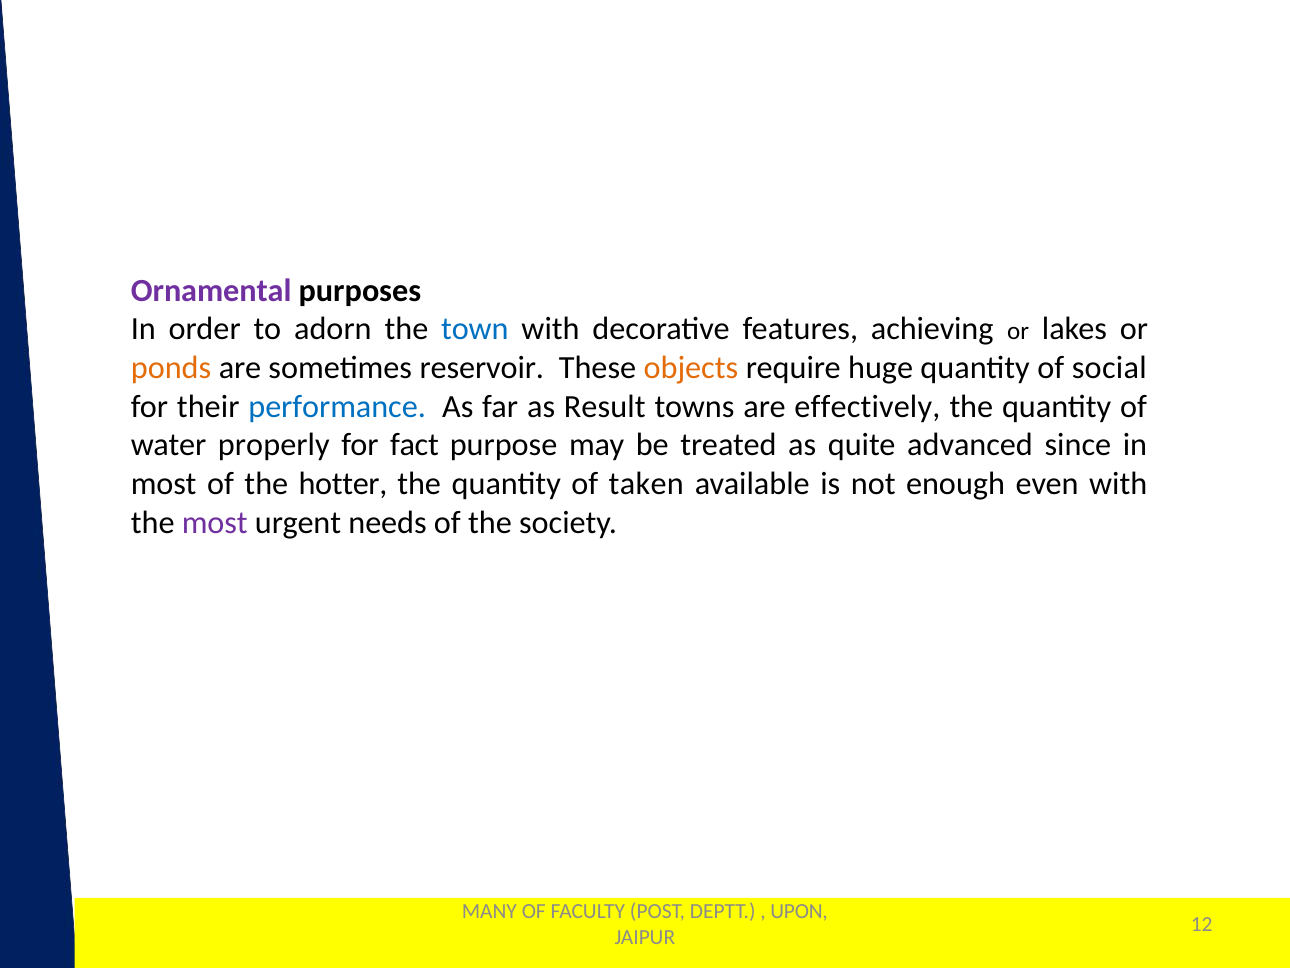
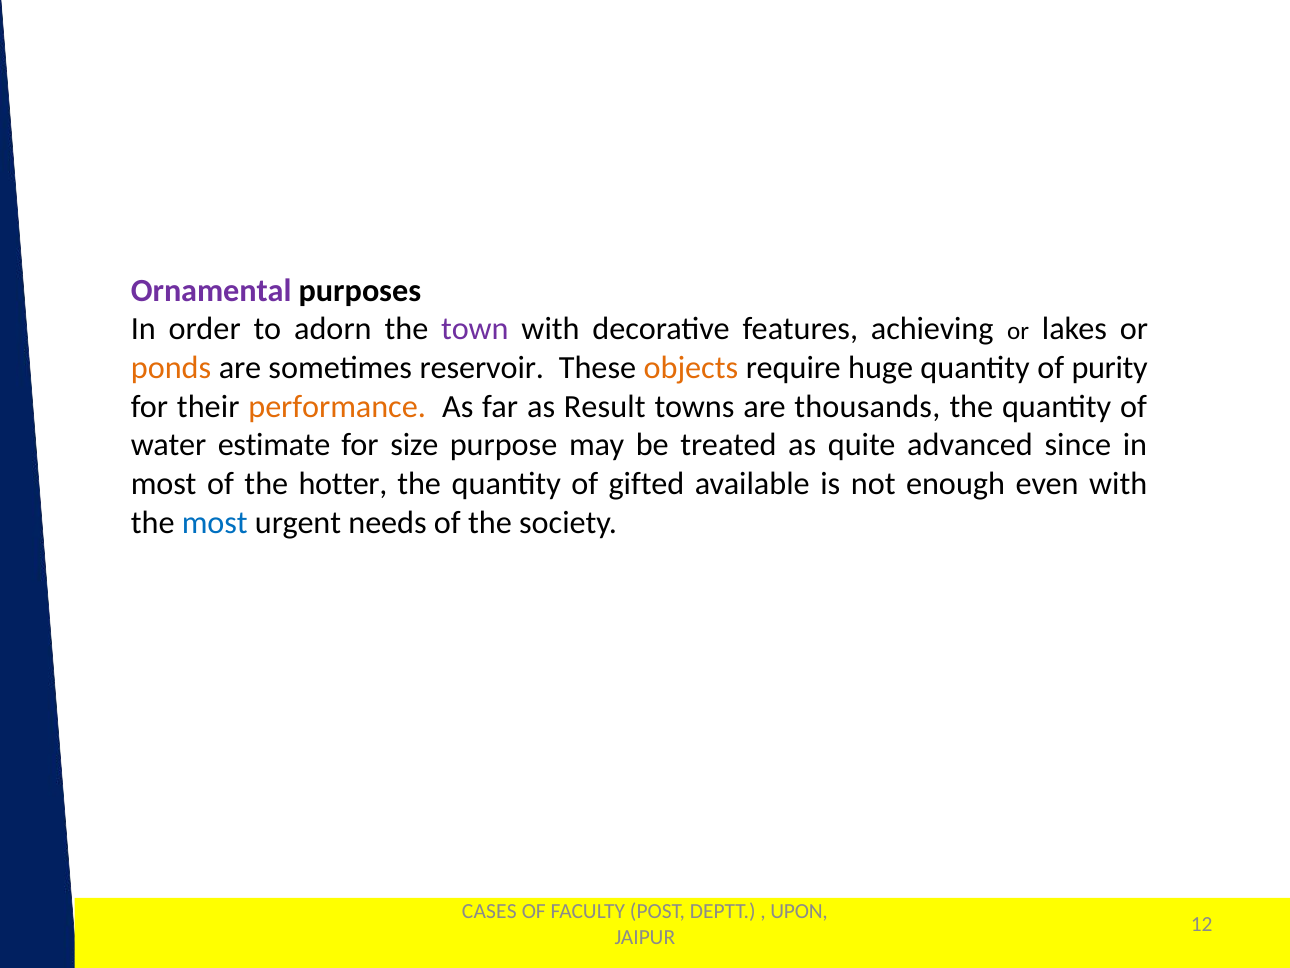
town colour: blue -> purple (475, 329)
social: social -> purity (1110, 368)
performance colour: blue -> orange (337, 406)
effectively: effectively -> thousands (867, 406)
properly: properly -> estimate (274, 445)
fact: fact -> size (414, 445)
taken: taken -> gifted (646, 484)
most colour: purple -> blue (215, 522)
MANY: MANY -> CASES (489, 911)
